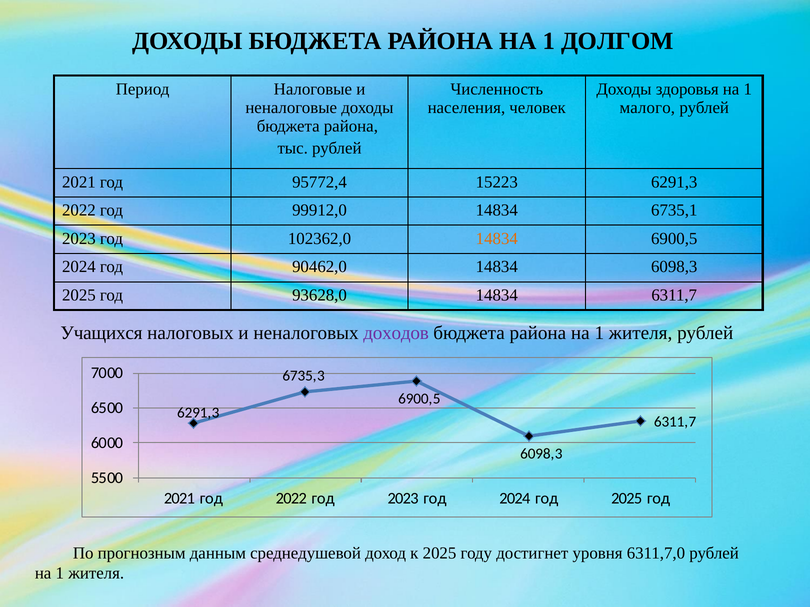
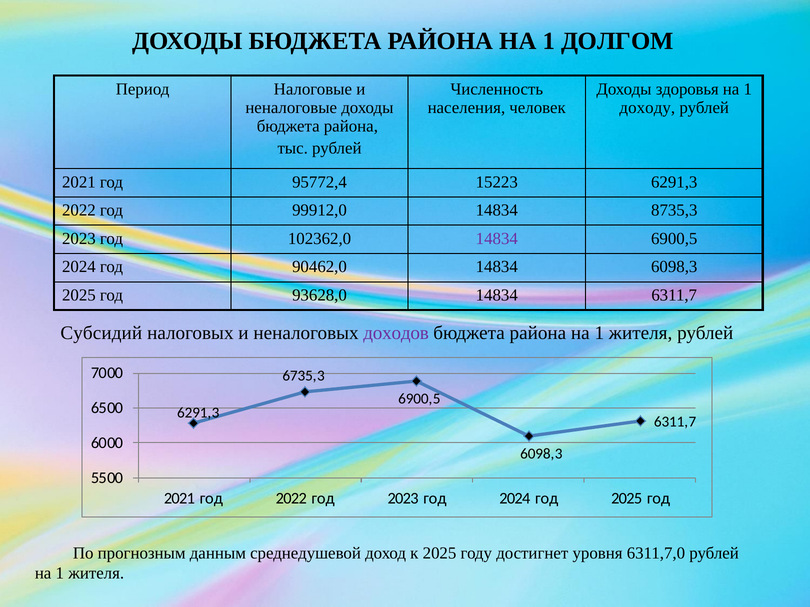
малого: малого -> доходу (647, 108)
6735,1: 6735,1 -> 8735,3 (674, 211)
14834 colour: orange -> purple (497, 239)
Учащихся: Учащихся -> Субсидий (101, 333)
